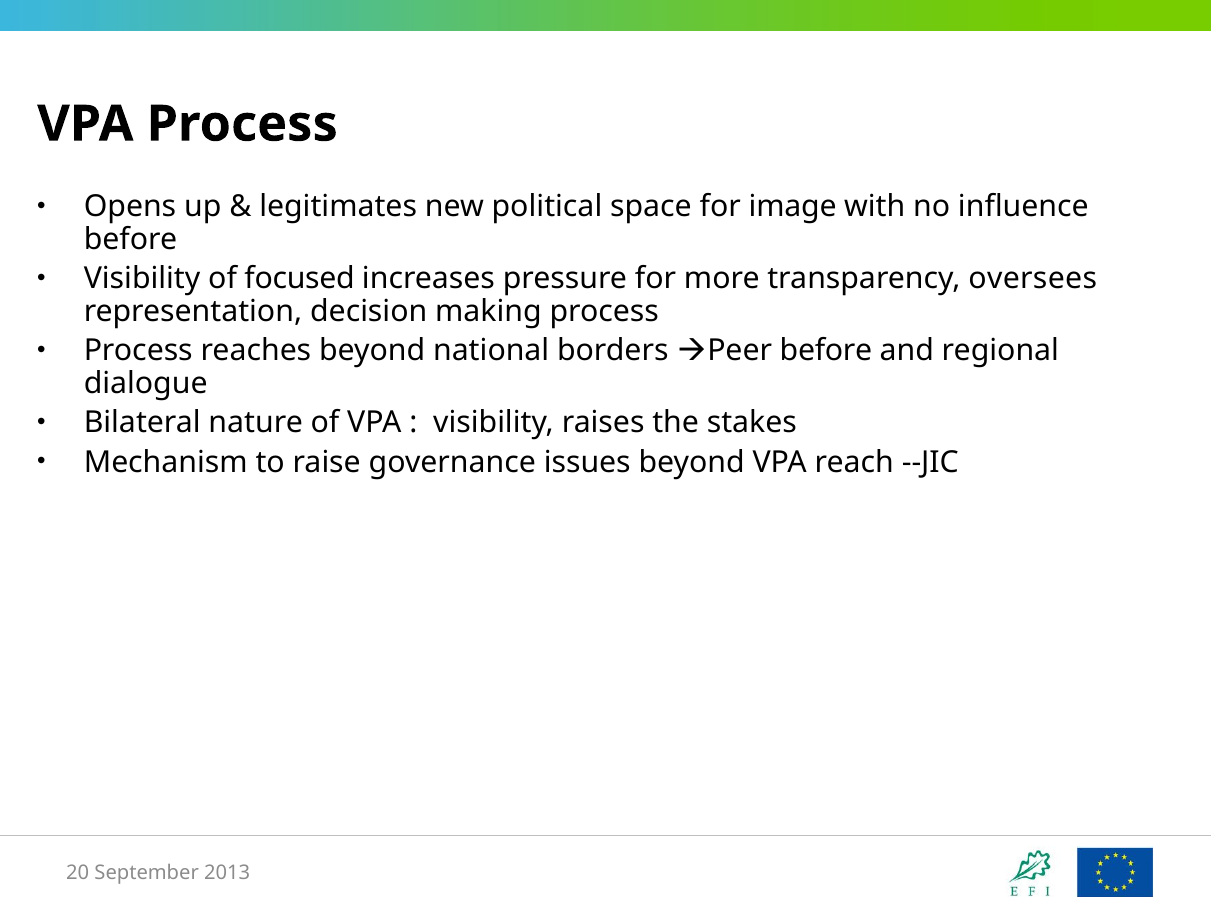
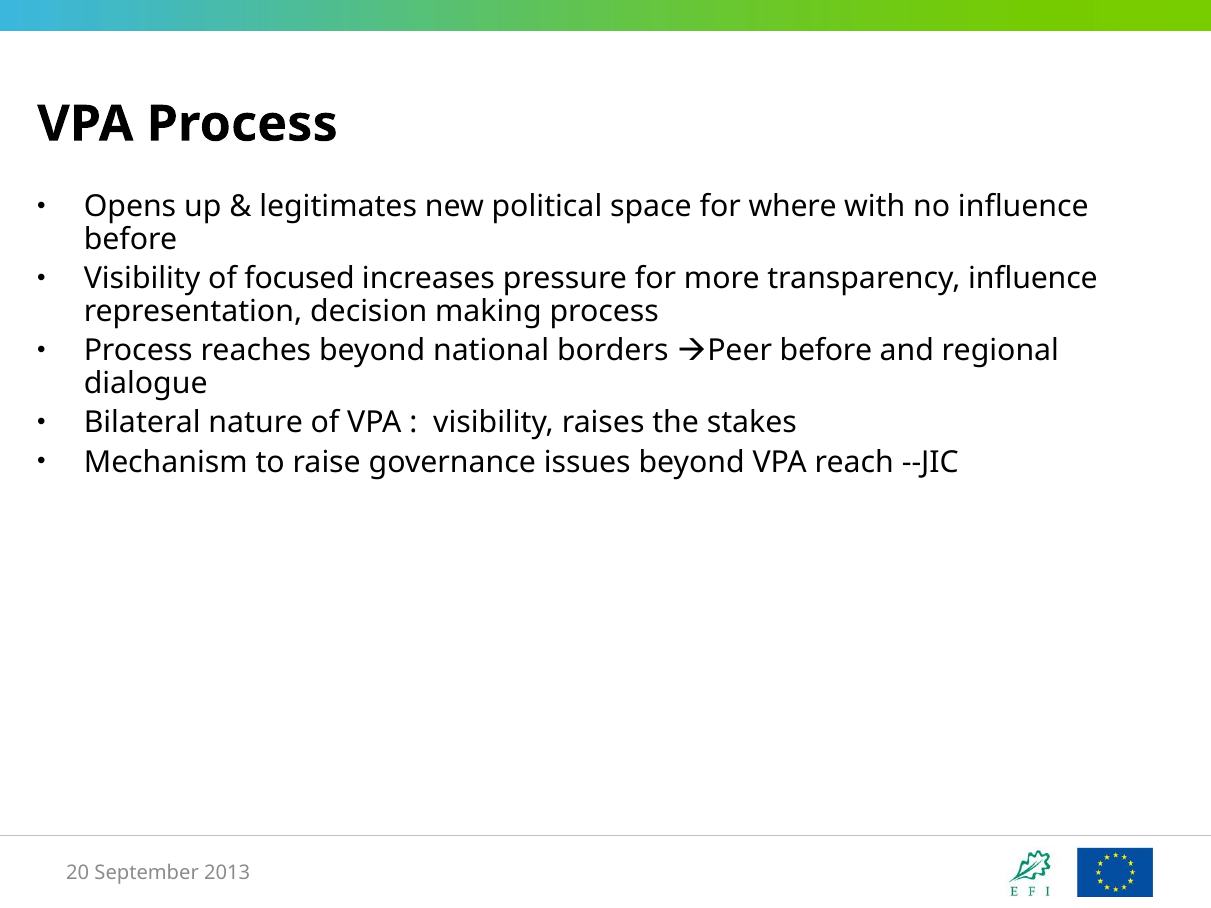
image: image -> where (793, 207)
transparency oversees: oversees -> influence (1033, 279)
